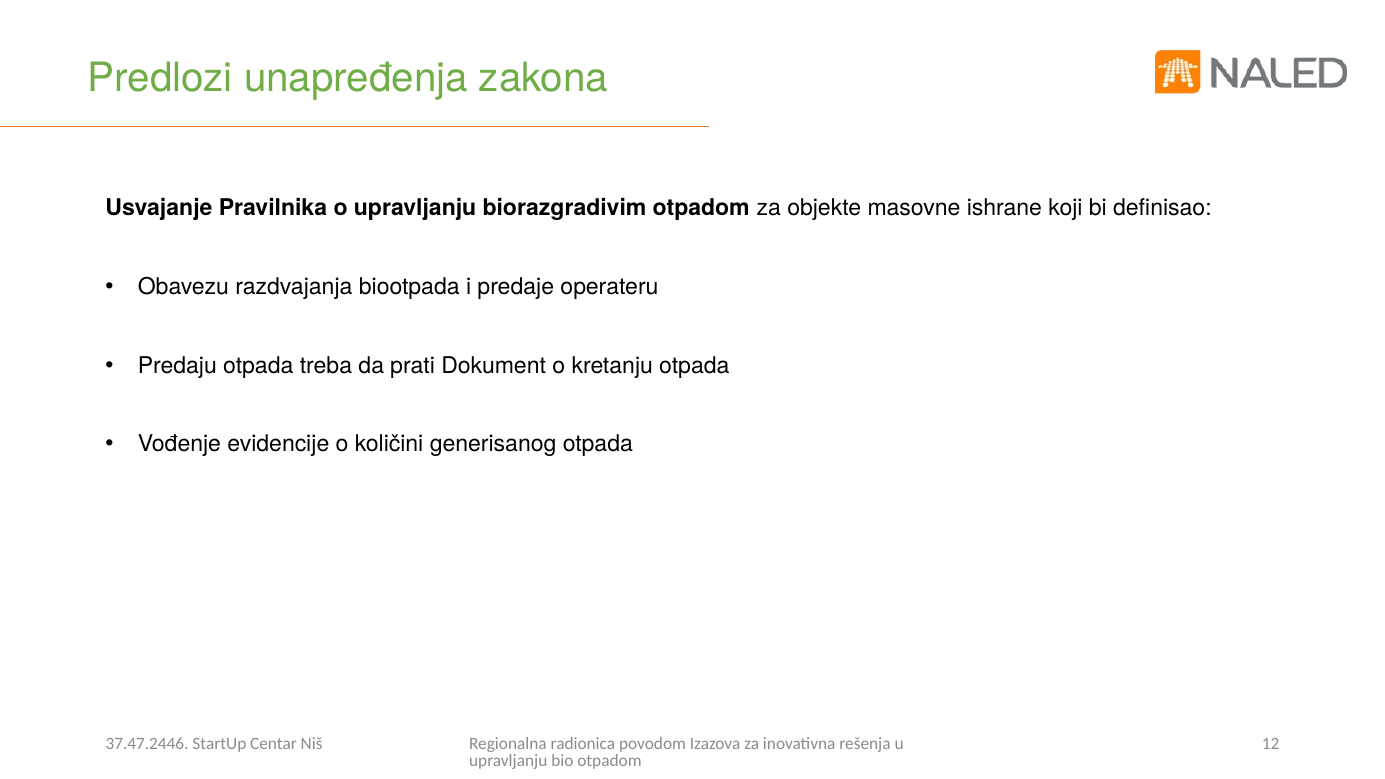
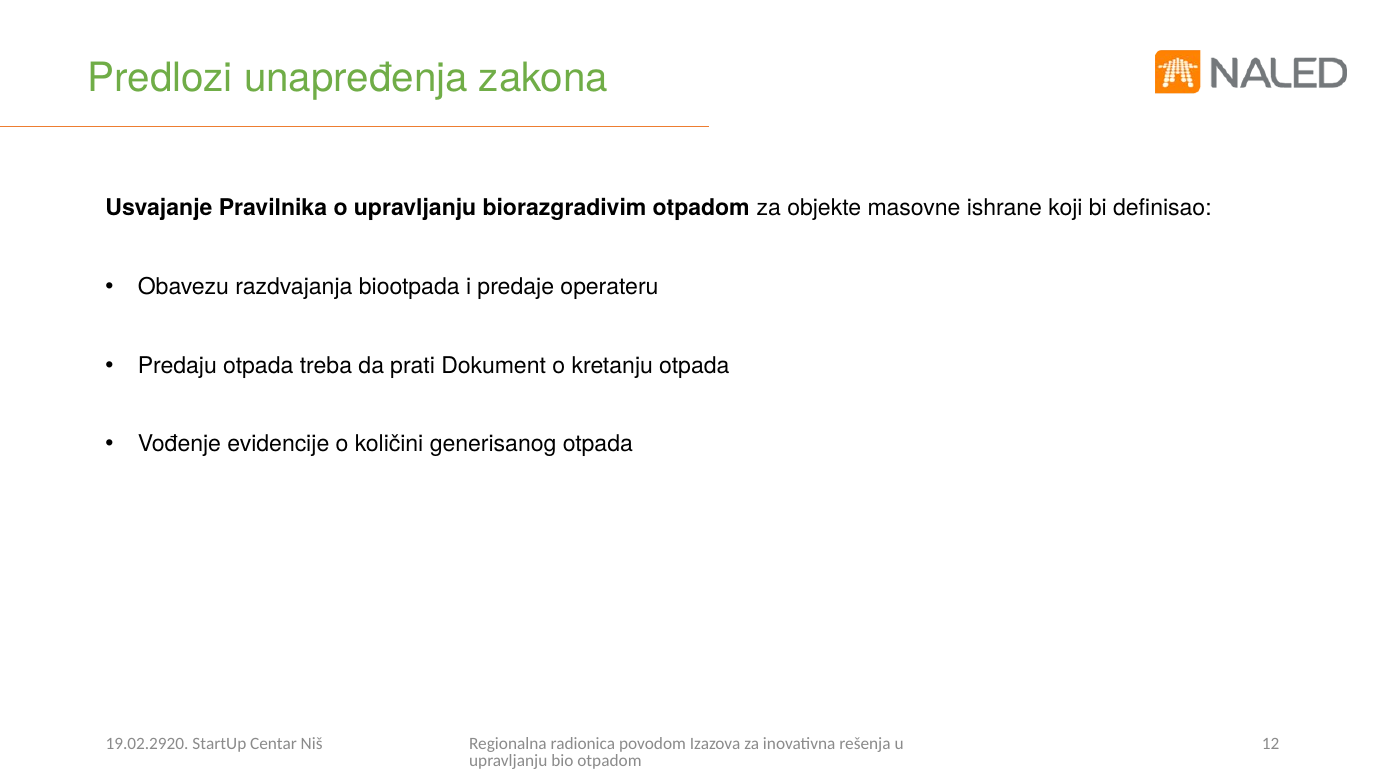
37.47.2446: 37.47.2446 -> 19.02.2920 (147, 744)
